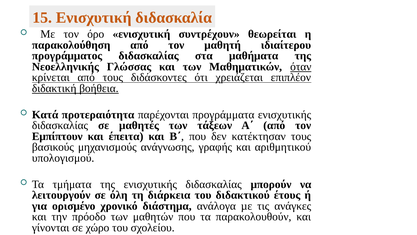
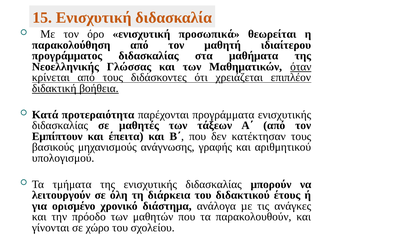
συντρέχουν: συντρέχουν -> προσωπικά (209, 34)
